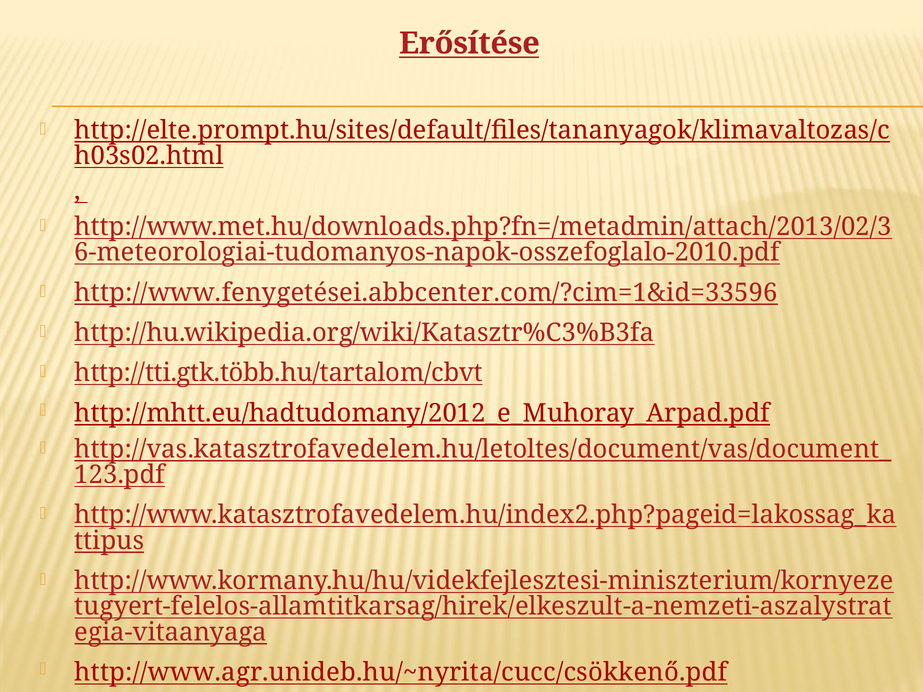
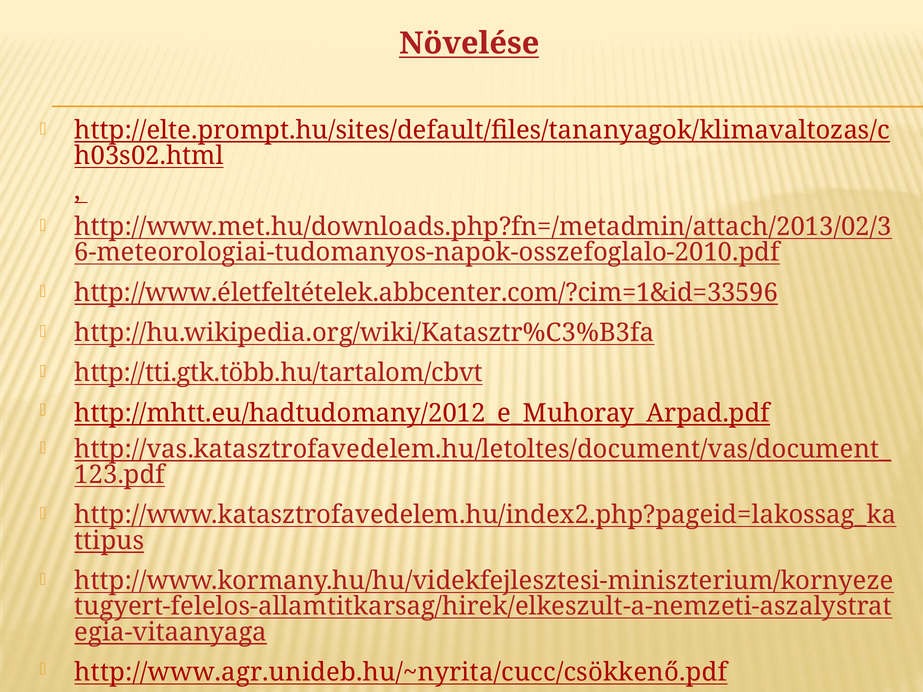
Erősítése: Erősítése -> Növelése (469, 43)
http://www.fenygetései.abbcenter.com/?cim=1&id=33596: http://www.fenygetései.abbcenter.com/?cim=1&id=33596 -> http://www.életfeltételek.abbcenter.com/?cim=1&id=33596 (426, 293)
